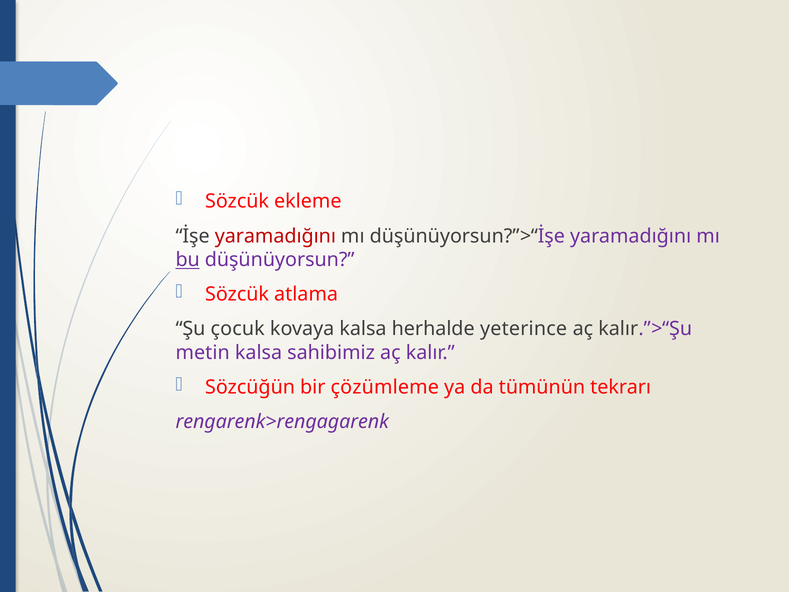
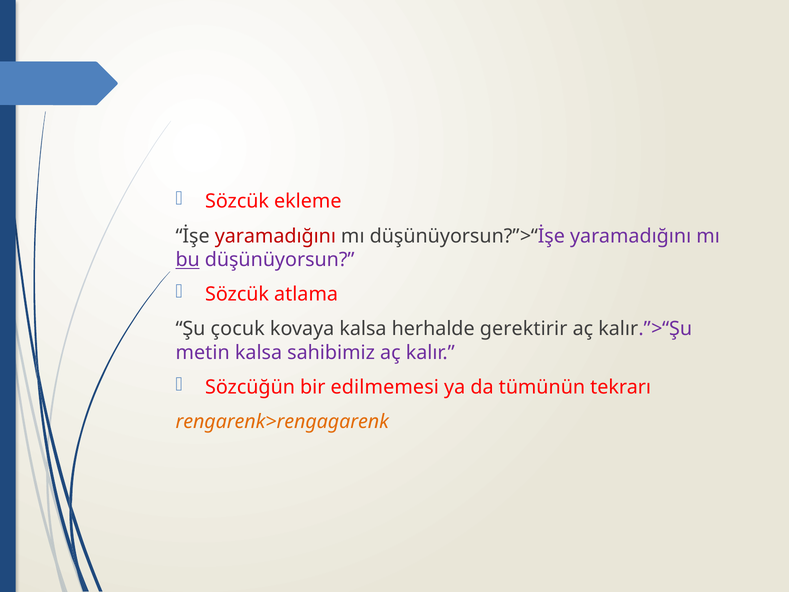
yeterince: yeterince -> gerektirir (524, 329)
çözümleme: çözümleme -> edilmemesi (385, 387)
rengarenk>rengagarenk colour: purple -> orange (282, 422)
